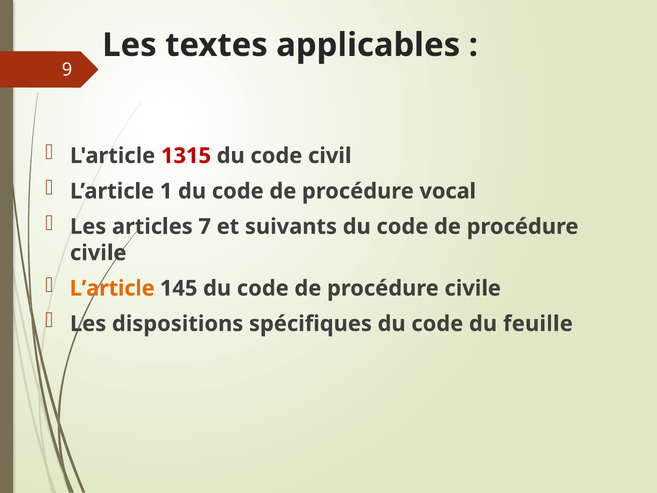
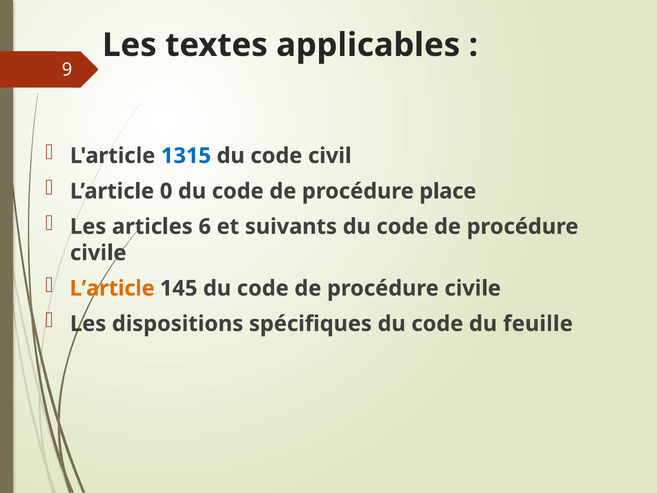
1315 colour: red -> blue (186, 156)
1: 1 -> 0 (166, 191)
vocal: vocal -> place (448, 191)
7: 7 -> 6 (205, 227)
